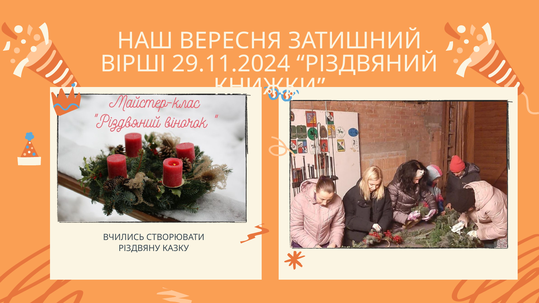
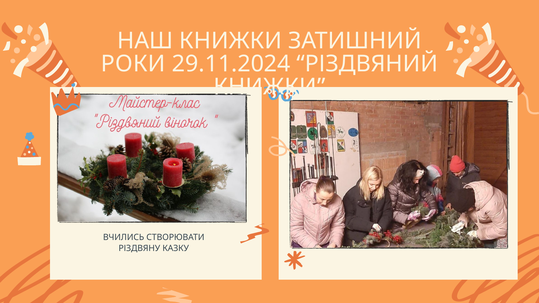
НАШ ВЕРЕСНЯ: ВЕРЕСНЯ -> КНИЖКИ (231, 41)
ВІРШІ: ВІРШІ -> РОКИ (133, 64)
